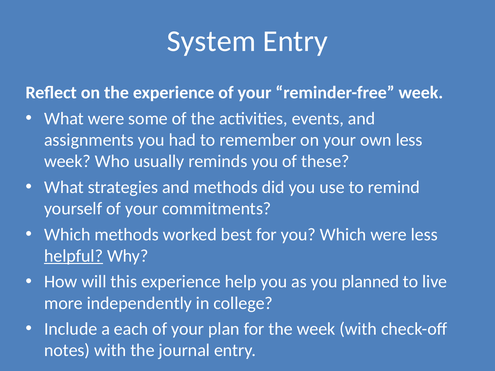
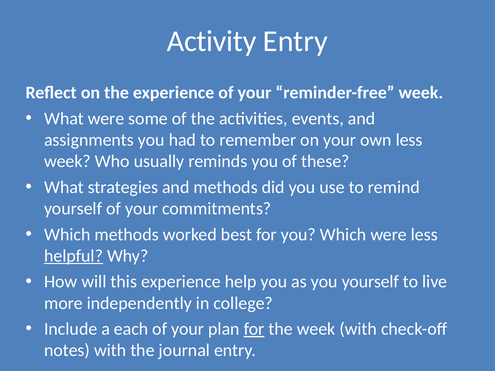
System: System -> Activity (212, 41)
you planned: planned -> yourself (370, 282)
for underline: none -> present (254, 329)
